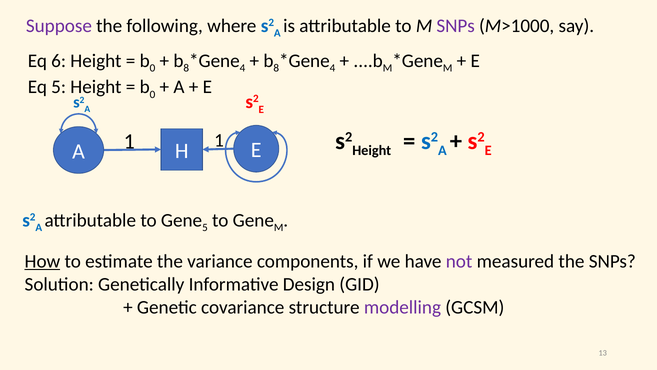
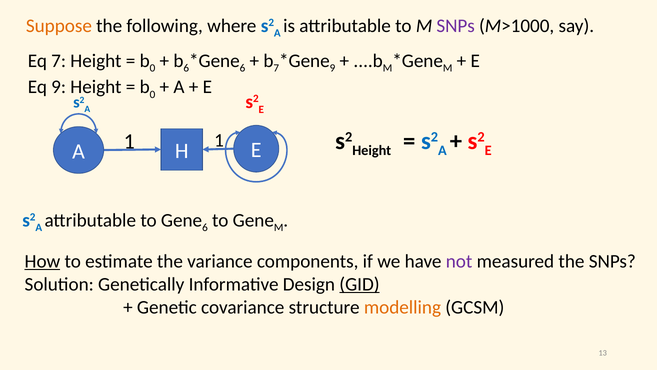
Suppose colour: purple -> orange (59, 26)
Eq 6: 6 -> 7 (59, 61)
8: 8 -> 6 (186, 68)
4: 4 -> 6 (243, 68)
8: 8 -> 7 (276, 68)
4: 4 -> 9 (333, 68)
Eq 5: 5 -> 9 (59, 87)
5: 5 -> 6 (205, 227)
GID underline: none -> present (359, 284)
modelling colour: purple -> orange (402, 307)
